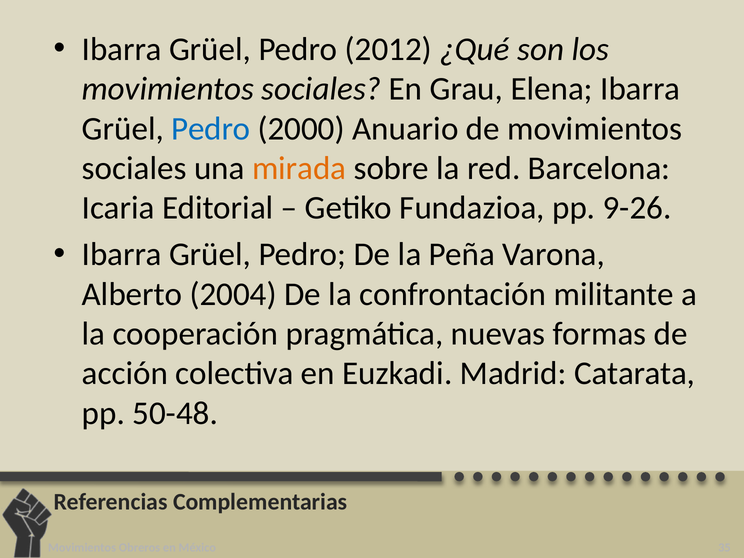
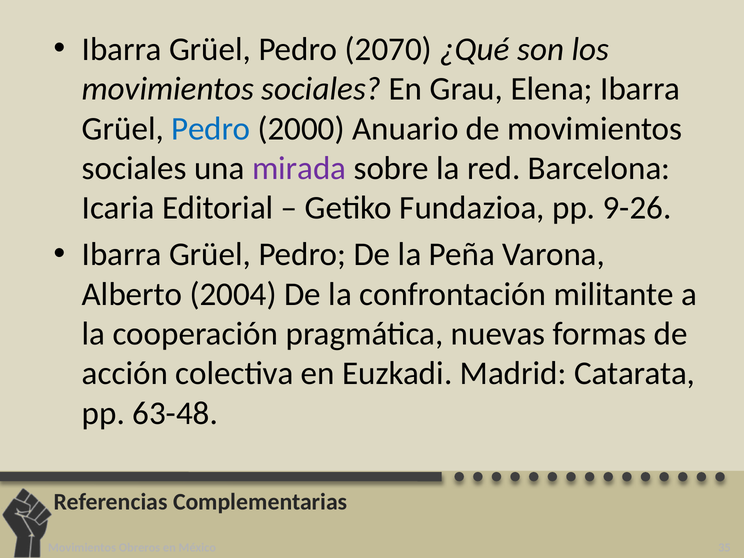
2012: 2012 -> 2070 (388, 49)
mirada colour: orange -> purple (299, 168)
50-48: 50-48 -> 63-48 (175, 413)
